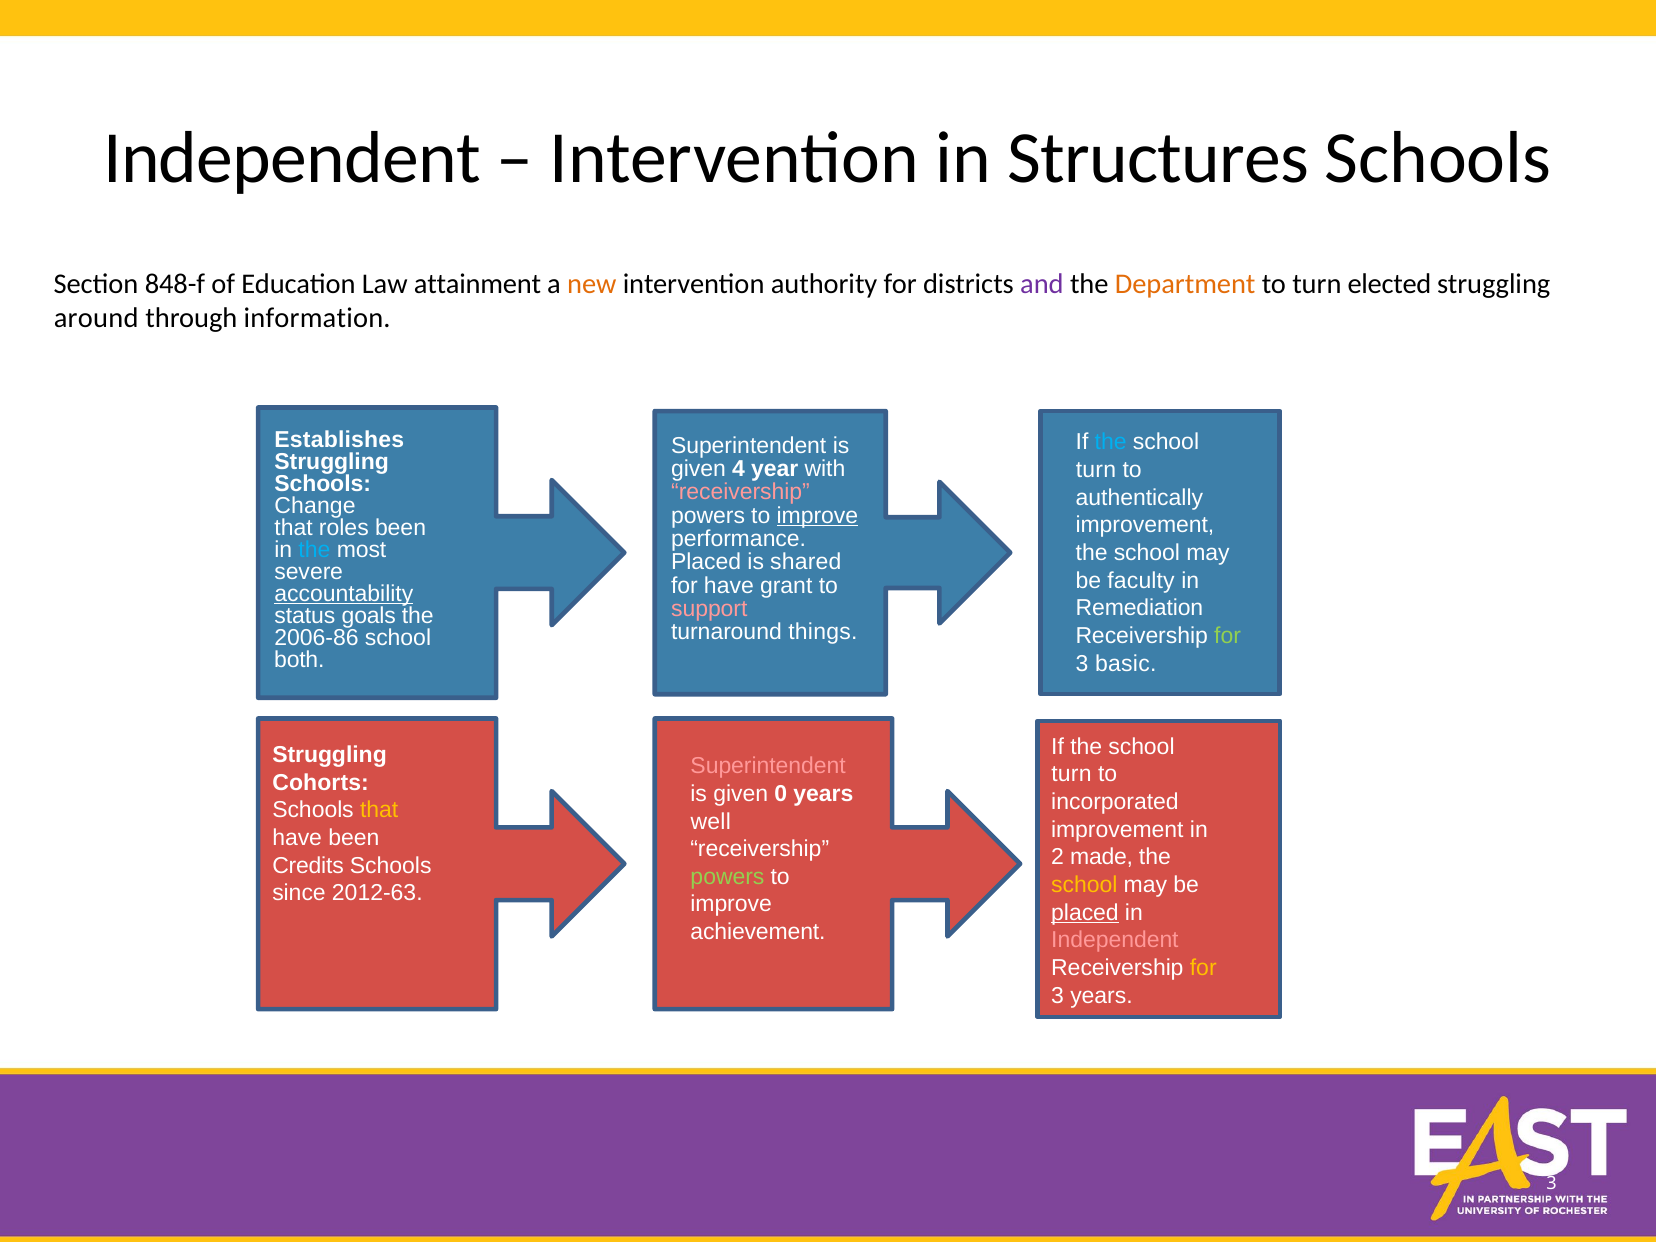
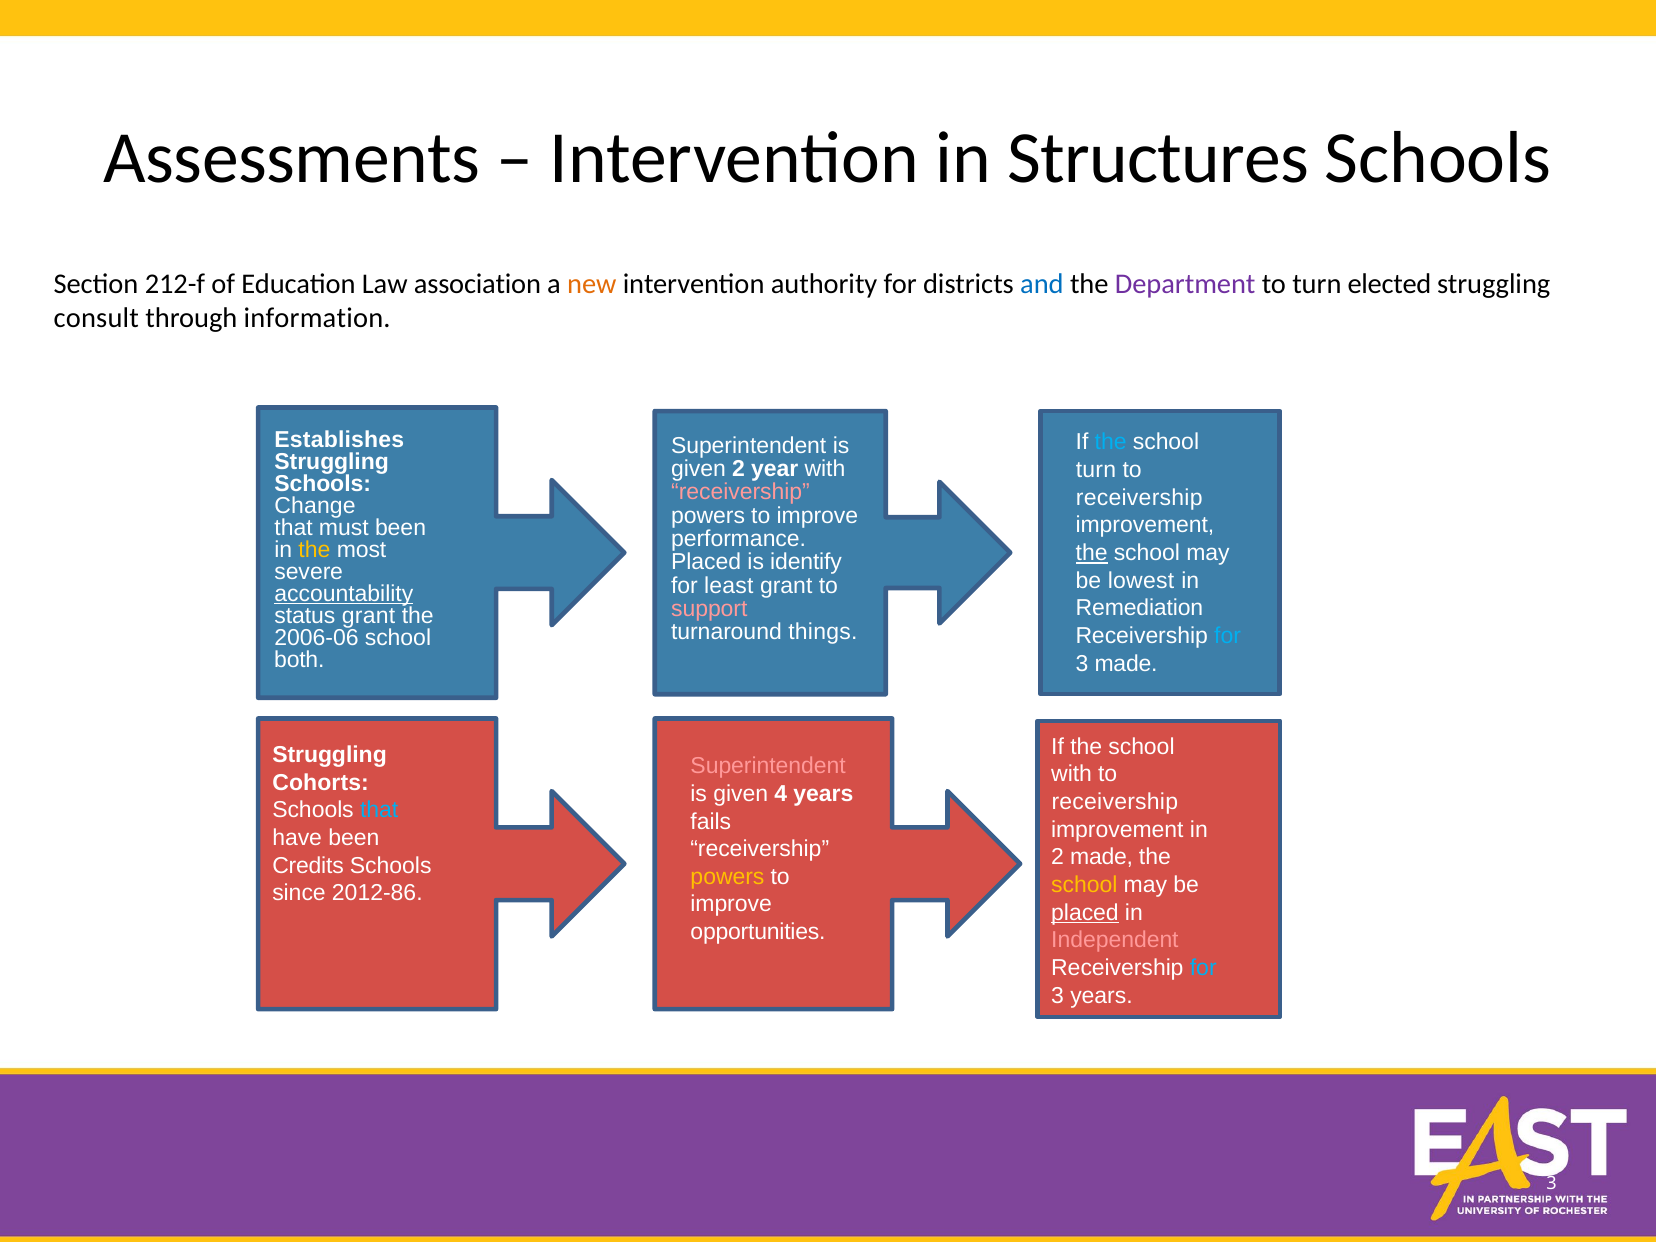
Independent: Independent -> Assessments (292, 158)
848-f: 848-f -> 212-f (175, 284)
attainment: attainment -> association (477, 284)
and colour: purple -> blue (1042, 284)
Department colour: orange -> purple (1185, 284)
around: around -> consult (96, 318)
given 4: 4 -> 2 (739, 469)
authentically: authentically -> receivership (1139, 498)
improve underline: present -> none (817, 516)
roles: roles -> must (344, 528)
the colour: light blue -> yellow (314, 550)
the underline: none -> present (1092, 553)
shared: shared -> identify (806, 562)
faculty: faculty -> lowest (1141, 581)
for have: have -> least (729, 585)
status goals: goals -> grant (369, 616)
for colour: light green -> light blue (1228, 636)
2006-86: 2006-86 -> 2006-06 (317, 638)
3 basic: basic -> made (1126, 664)
turn: turn -> with (1072, 774)
0: 0 -> 4 (781, 794)
incorporated: incorporated -> receivership (1115, 802)
that colour: yellow -> light blue (379, 810)
well: well -> fails (711, 821)
powers colour: light green -> yellow (727, 877)
2012-63: 2012-63 -> 2012-86 (377, 893)
achievement: achievement -> opportunities (758, 932)
for colour: yellow -> light blue (1203, 968)
